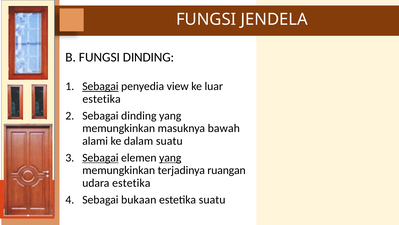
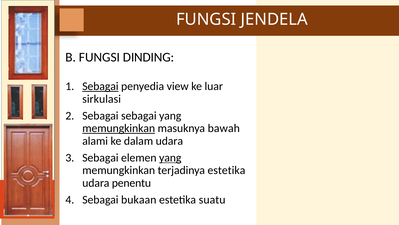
estetika: estetika -> sirkulasi (102, 99)
Sebagai dinding: dinding -> sebagai (139, 115)
memungkinkan underline: none -> present (119, 128)
dalam suatu: suatu -> udara (169, 141)
Sebagai underline: present -> none (100, 157)
terjadinya ruangan: ruangan -> estetika (226, 170)
udara estetika: estetika -> penentu (131, 182)
